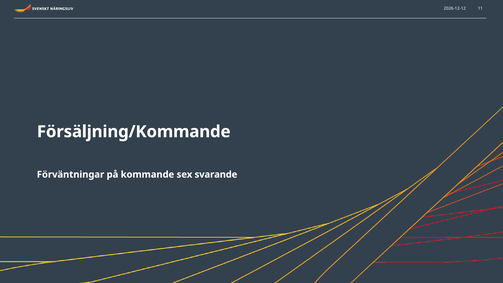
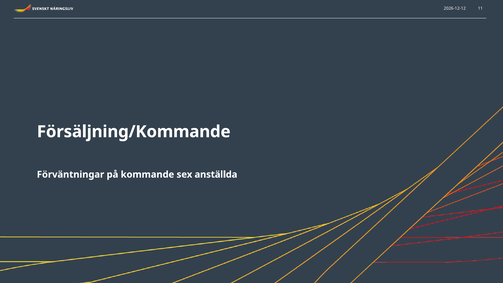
svarande: svarande -> anställda (216, 174)
